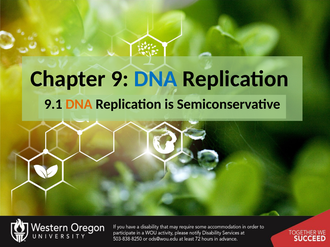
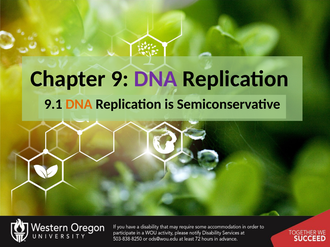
DNA colour: blue -> purple (156, 79)
